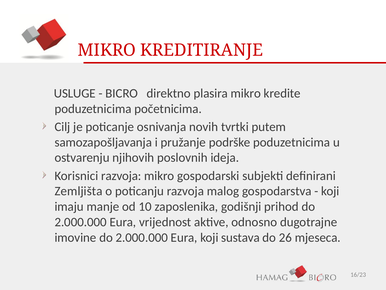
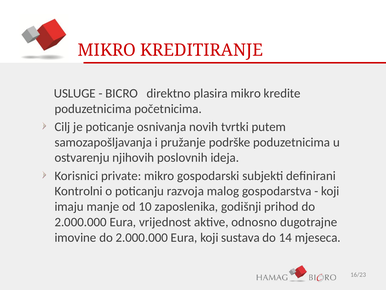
Korisnici razvoja: razvoja -> private (121, 175)
Zemljišta: Zemljišta -> Kontrolni (79, 191)
26: 26 -> 14 (285, 237)
